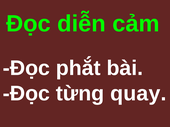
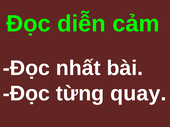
phắt: phắt -> nhất (78, 68)
